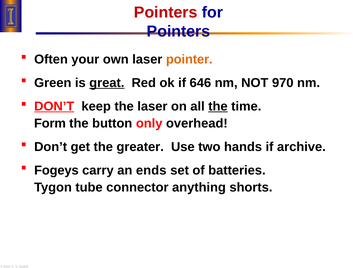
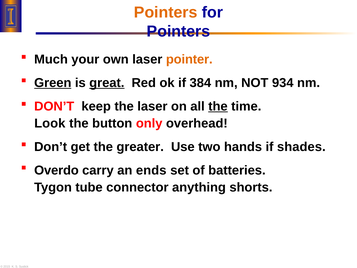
Pointers colour: red -> orange (166, 12)
Often: Often -> Much (51, 59)
Green underline: none -> present (53, 83)
646: 646 -> 384 (200, 83)
970: 970 -> 934 (283, 83)
DON’T underline: present -> none (54, 106)
Form: Form -> Look (50, 123)
archive: archive -> shades (301, 147)
Fogeys: Fogeys -> Overdo (56, 170)
